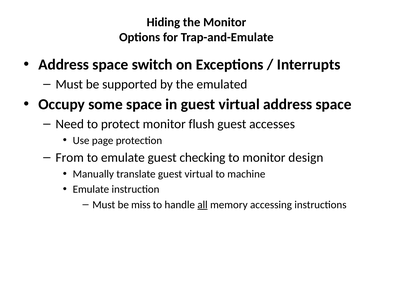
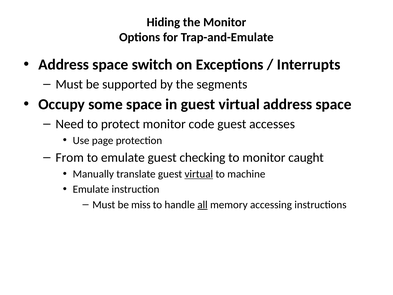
emulated: emulated -> segments (222, 84)
flush: flush -> code (202, 124)
design: design -> caught (306, 157)
virtual underline: none -> present (199, 174)
